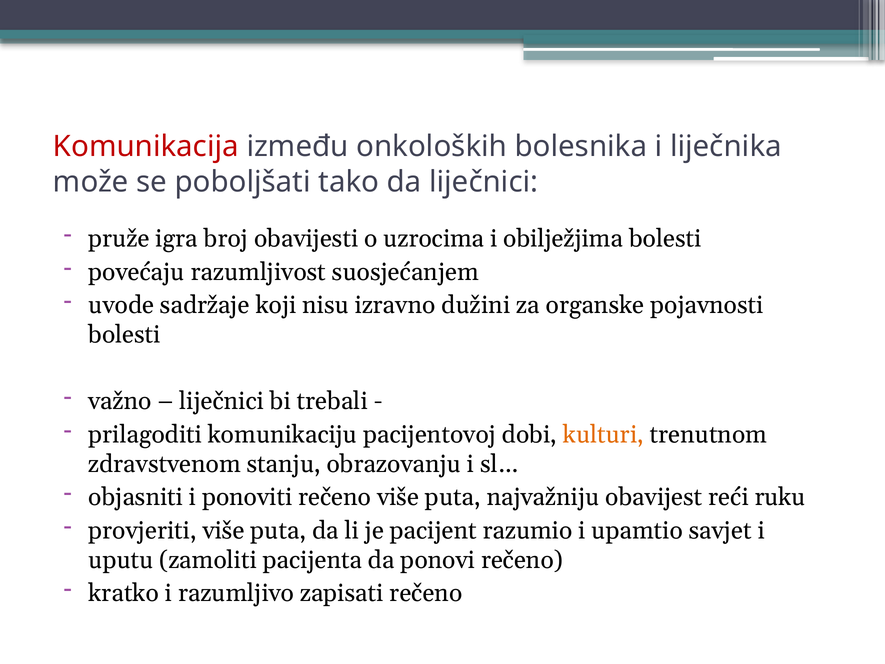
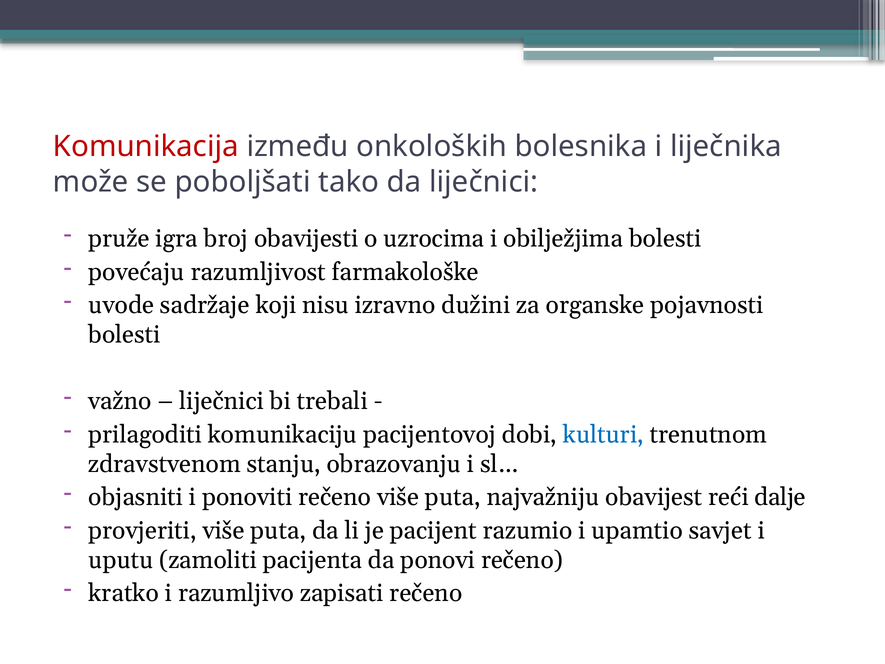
suosjećanjem: suosjećanjem -> farmakološke (405, 272)
kulturi colour: orange -> blue (603, 434)
ruku: ruku -> dalje (780, 497)
